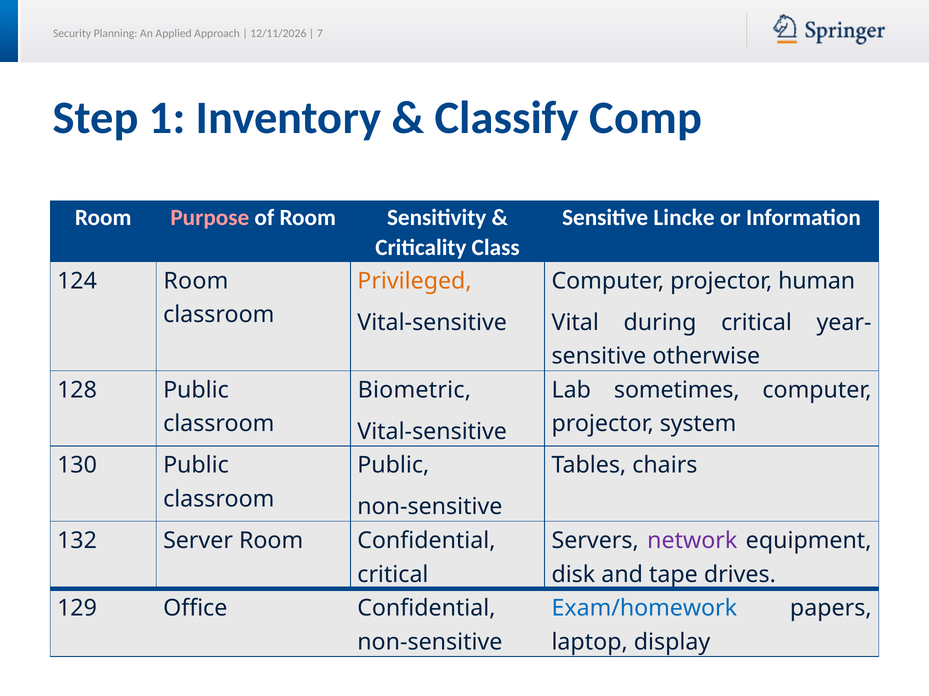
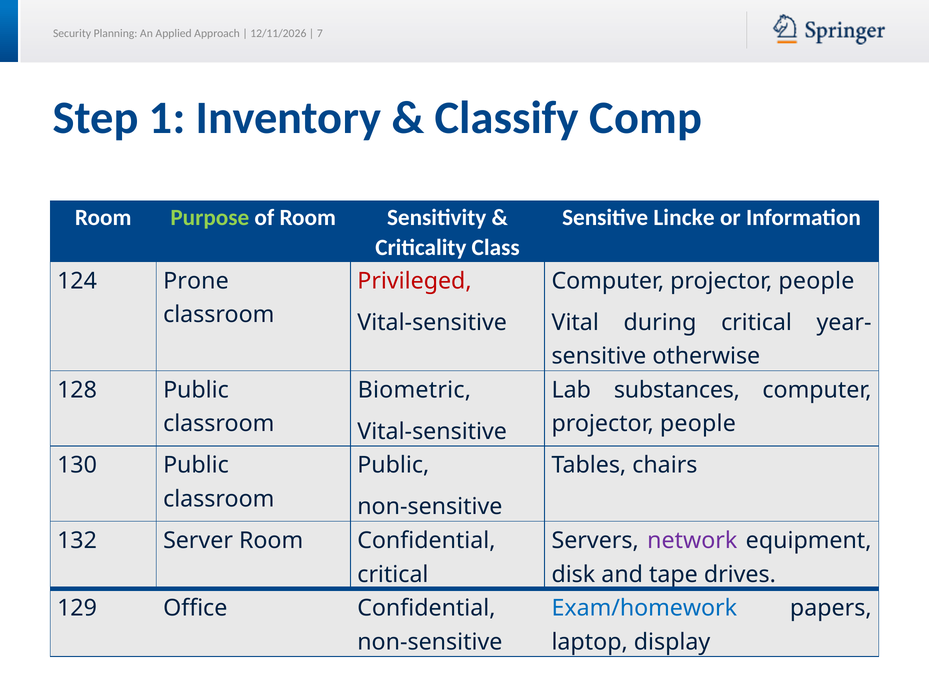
Purpose colour: pink -> light green (210, 218)
124 Room: Room -> Prone (196, 281)
Privileged colour: orange -> red (414, 281)
human: human -> people (816, 281)
sometimes: sometimes -> substances (677, 390)
system: system -> people (698, 424)
